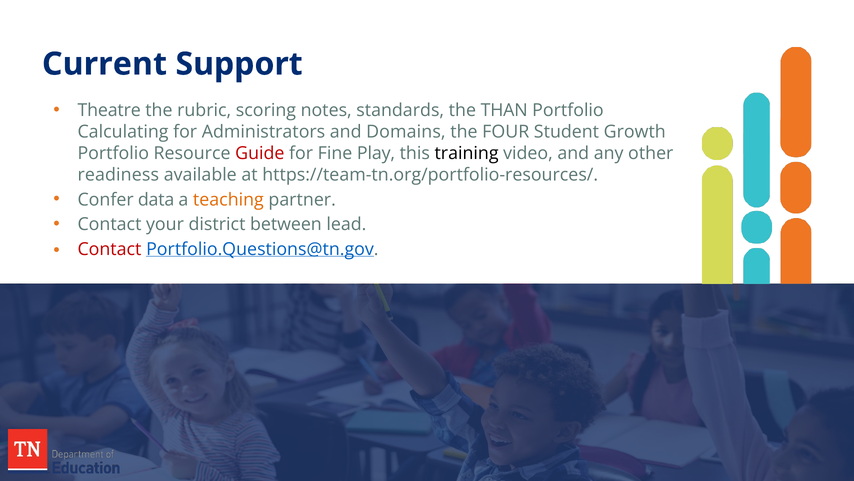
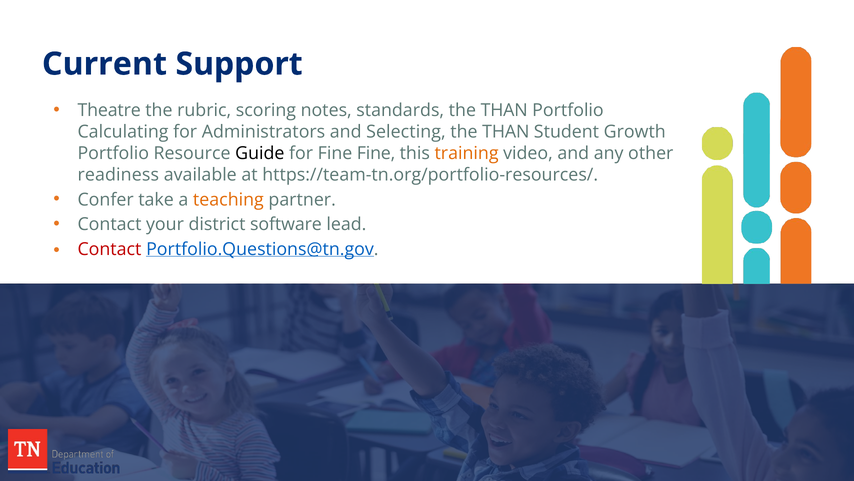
Domains: Domains -> Selecting (406, 132)
FOUR: FOUR -> THAN (506, 132)
Guide colour: red -> black (260, 153)
Fine Play: Play -> Fine (376, 153)
training colour: black -> orange (467, 153)
data: data -> take (156, 199)
between: between -> software (286, 224)
